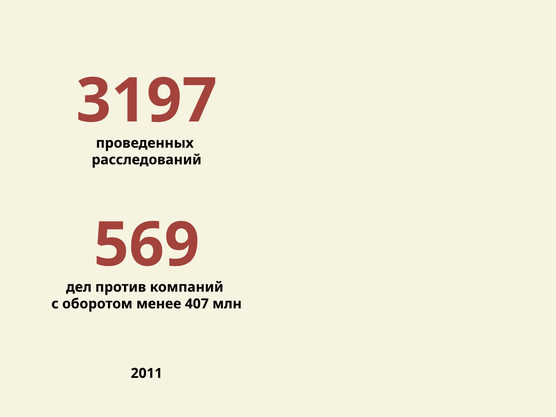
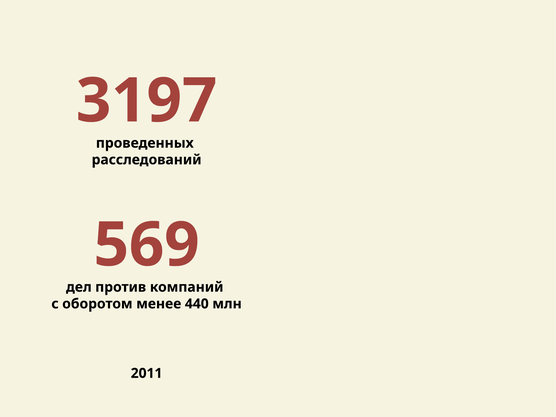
407: 407 -> 440 (197, 304)
